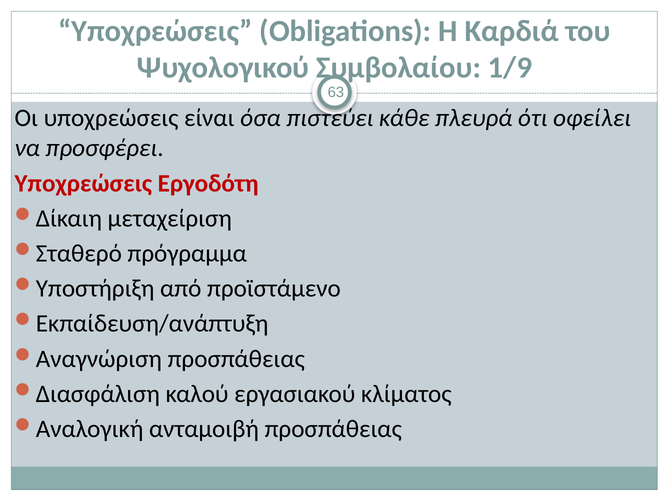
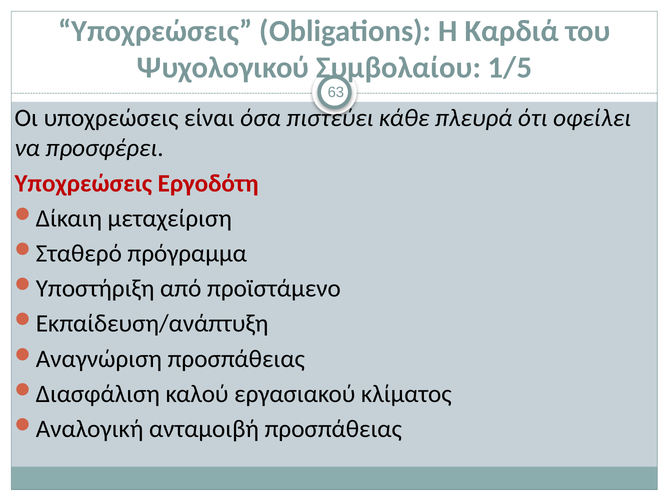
1/9: 1/9 -> 1/5 (510, 68)
